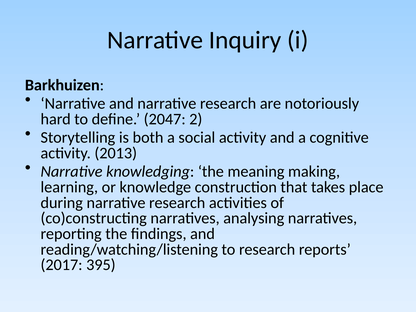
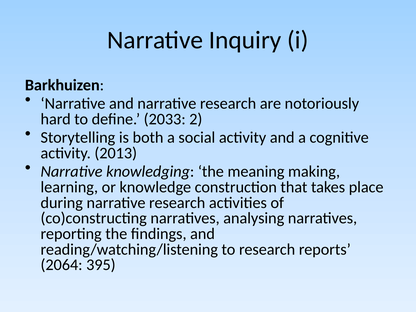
2047: 2047 -> 2033 (165, 119)
2017: 2017 -> 2064 (62, 265)
